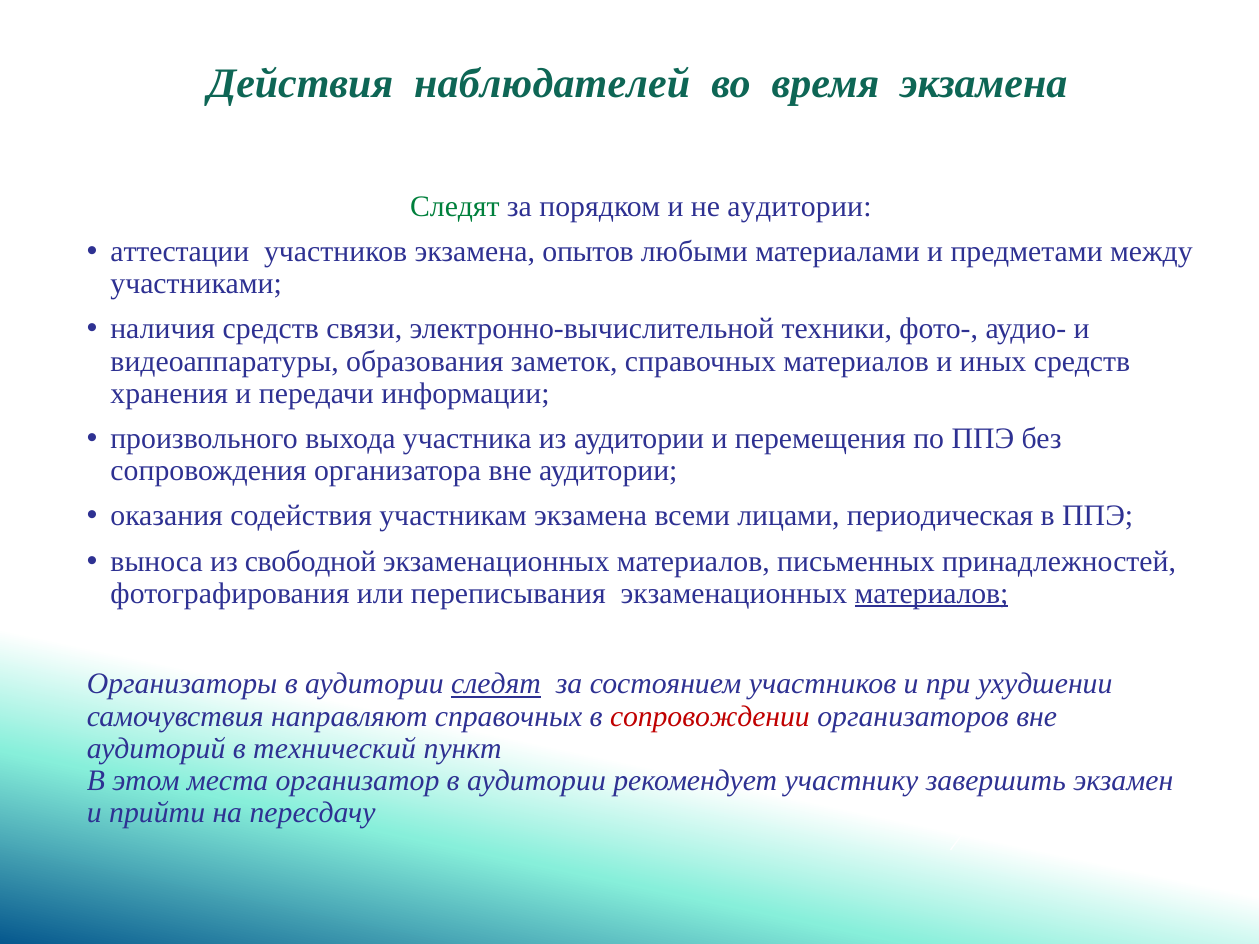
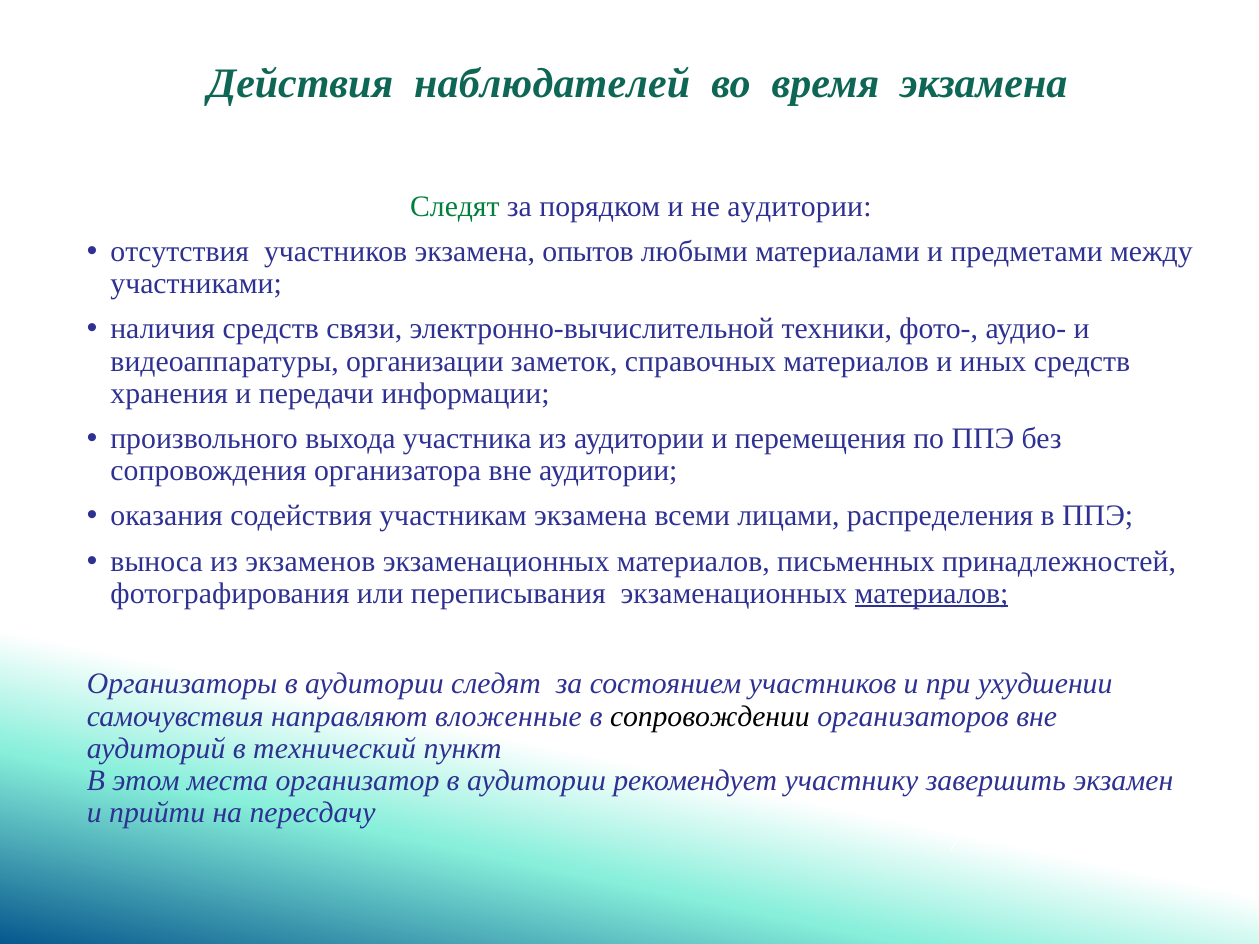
аттестации: аттестации -> отсутствия (180, 252)
образования: образования -> организации (425, 361)
периодическая: периодическая -> распределения (940, 516)
свободной: свободной -> экзаменов (310, 562)
следят underline: present -> none (496, 684)
направляют справочных: справочных -> вложенные (508, 716)
сопровождении colour: red -> black (710, 716)
